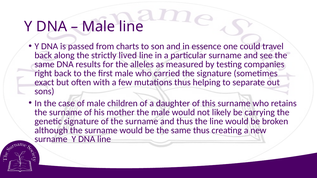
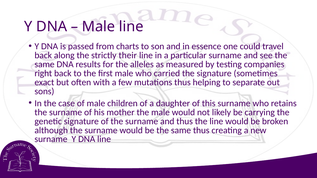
lived: lived -> their (128, 56)
